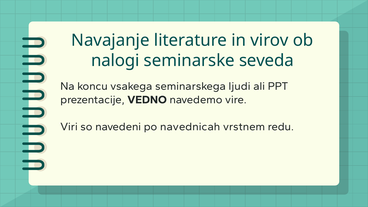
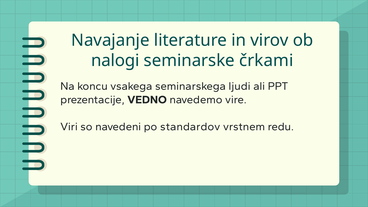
seveda: seveda -> črkami (266, 61)
navednicah: navednicah -> standardov (190, 127)
